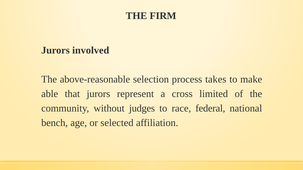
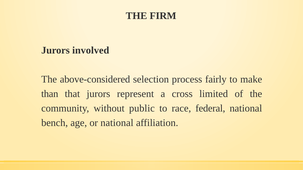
above-reasonable: above-reasonable -> above-considered (95, 80)
takes: takes -> fairly (216, 80)
able: able -> than (50, 94)
judges: judges -> public (142, 109)
or selected: selected -> national (117, 123)
